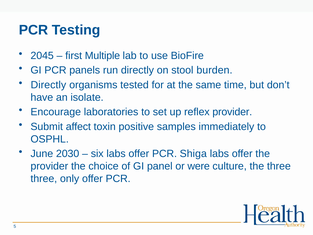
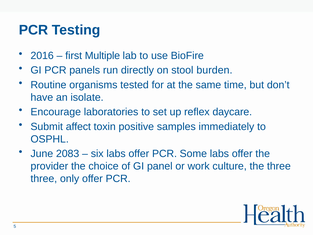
2045: 2045 -> 2016 (42, 56)
Directly: Directly -> Routine (48, 85)
reflex provider: provider -> daycare (232, 112)
2030: 2030 -> 2083 (68, 154)
Shiga: Shiga -> Some (193, 154)
were: were -> work (199, 166)
